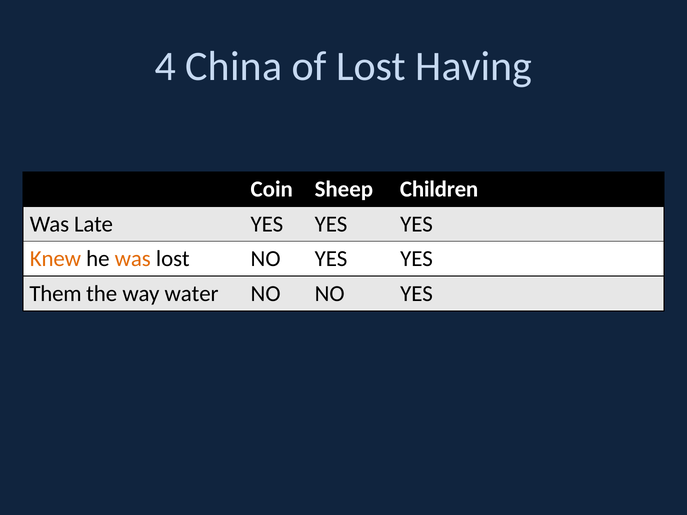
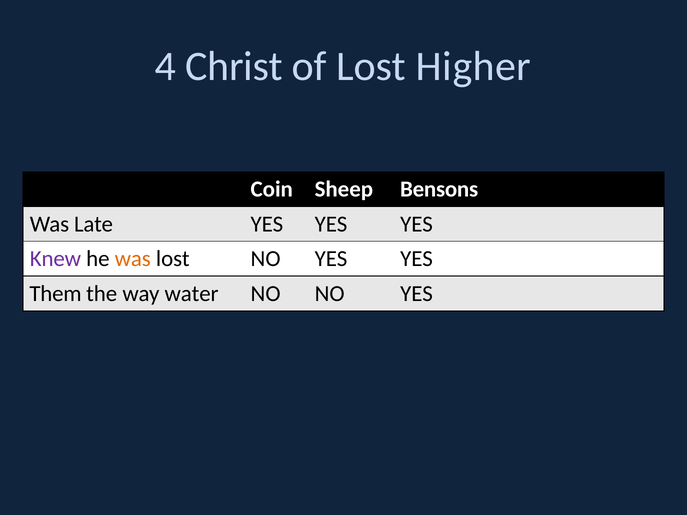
China: China -> Christ (234, 67)
Having: Having -> Higher (473, 67)
Children: Children -> Bensons (439, 189)
Knew colour: orange -> purple (55, 259)
